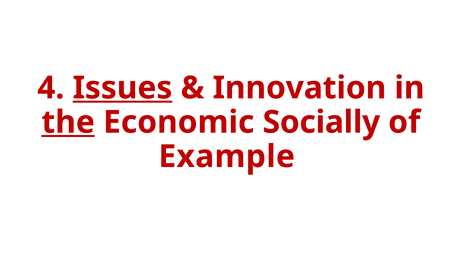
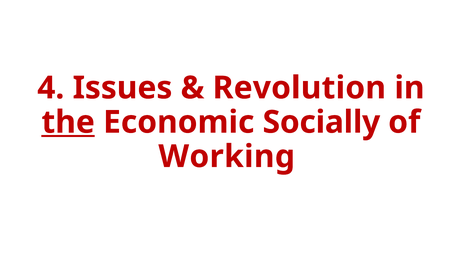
Issues underline: present -> none (122, 88)
Innovation: Innovation -> Revolution (299, 88)
Example: Example -> Working (227, 156)
